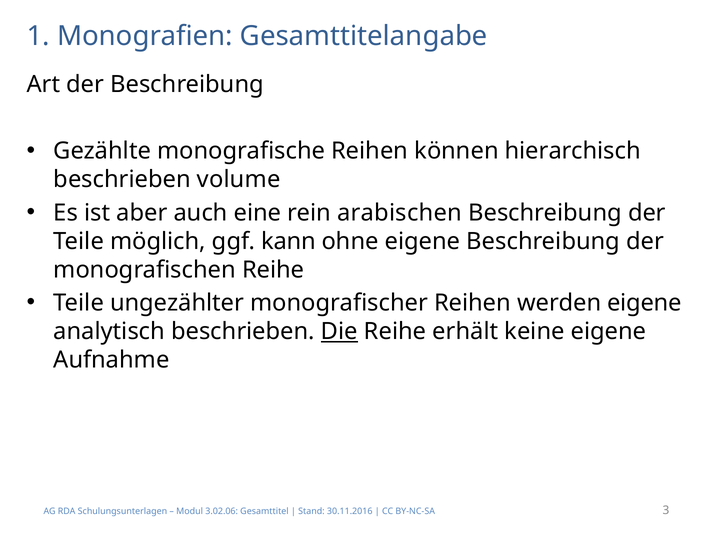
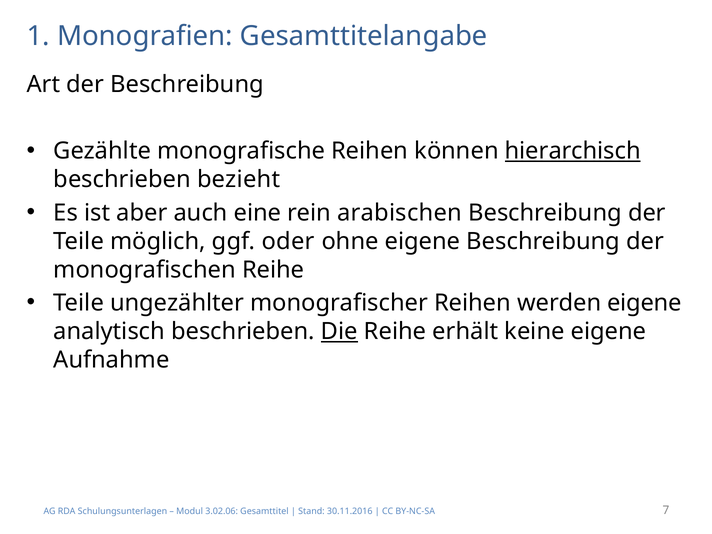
hierarchisch underline: none -> present (573, 151)
volume: volume -> bezieht (239, 180)
kann: kann -> oder (288, 241)
3: 3 -> 7 (666, 511)
